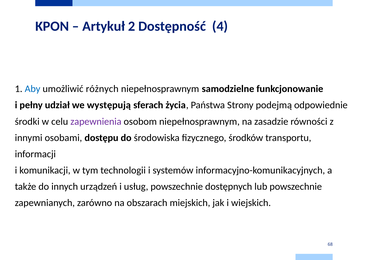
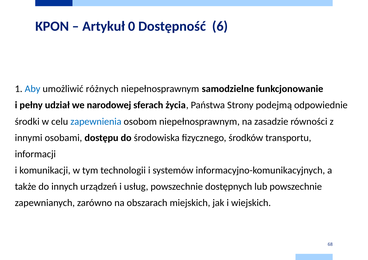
2: 2 -> 0 (132, 26)
4: 4 -> 6 (220, 26)
występują: występują -> narodowej (109, 105)
zapewnienia colour: purple -> blue (96, 122)
